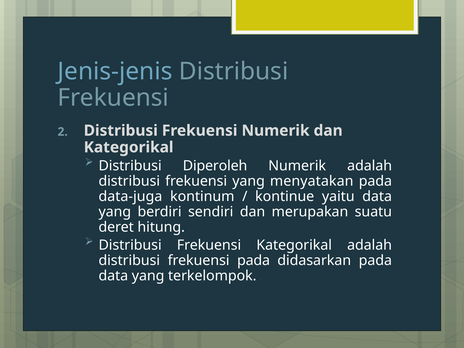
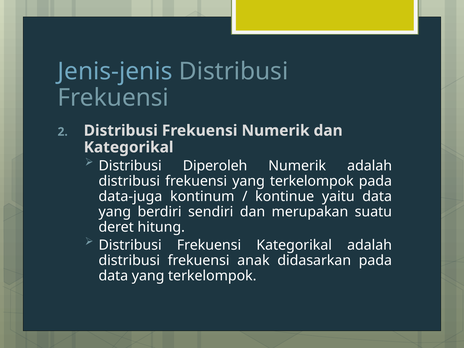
frekuensi yang menyatakan: menyatakan -> terkelompok (312, 181)
frekuensi pada: pada -> anak (253, 261)
